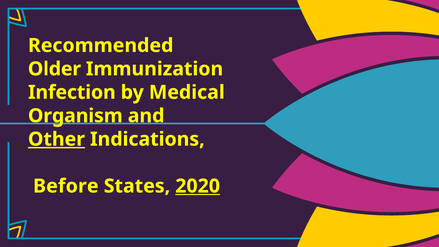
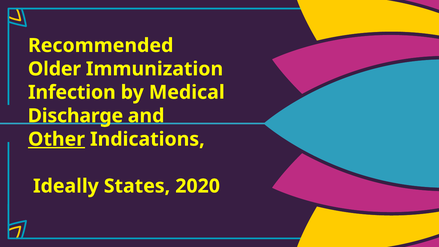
Organism: Organism -> Discharge (75, 116)
Before: Before -> Ideally (66, 186)
2020 underline: present -> none (198, 186)
